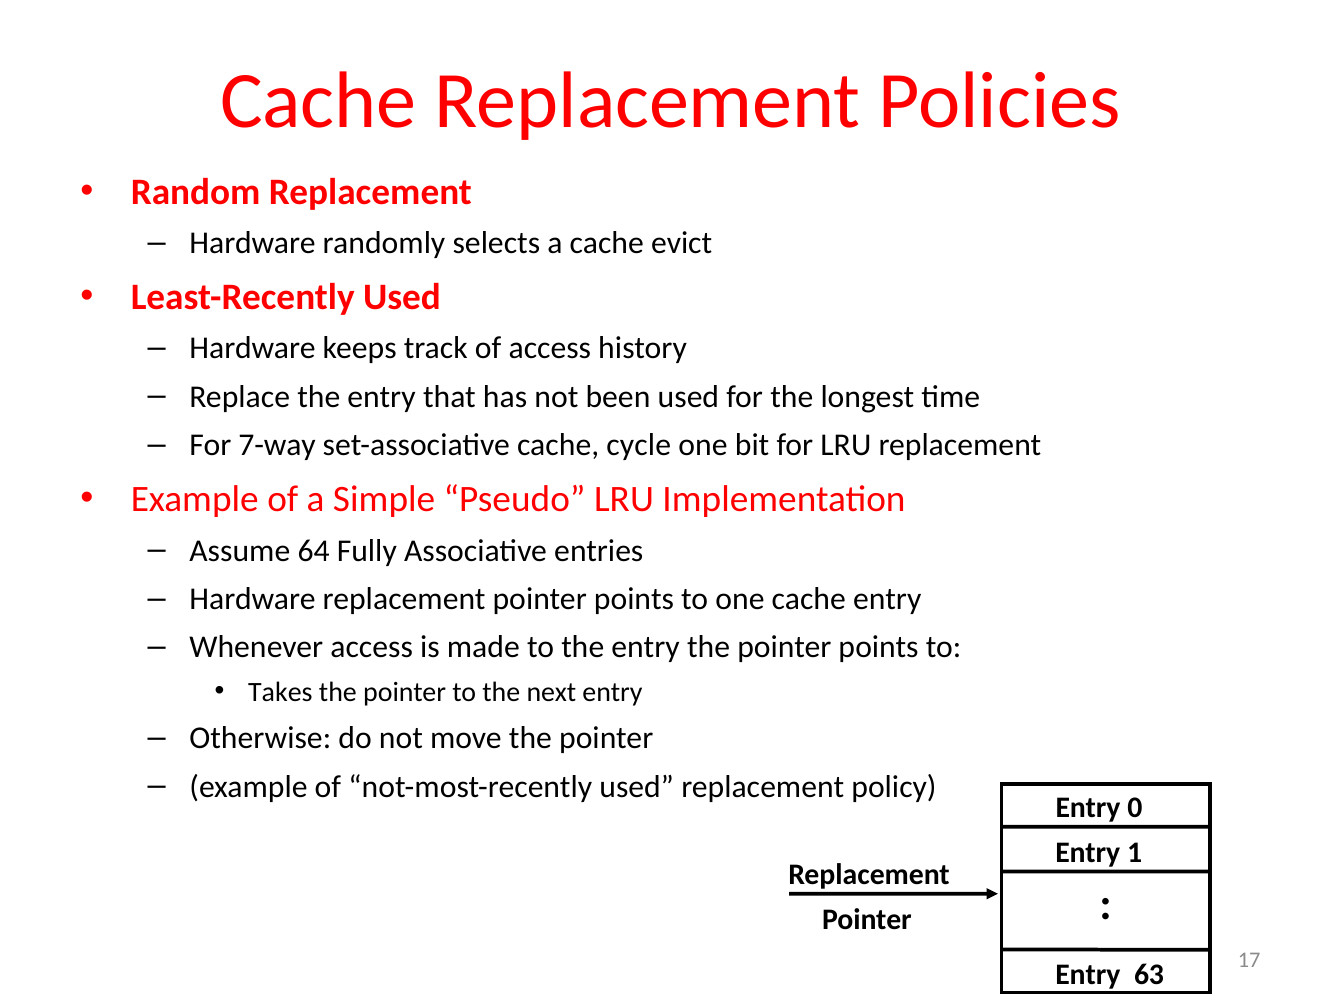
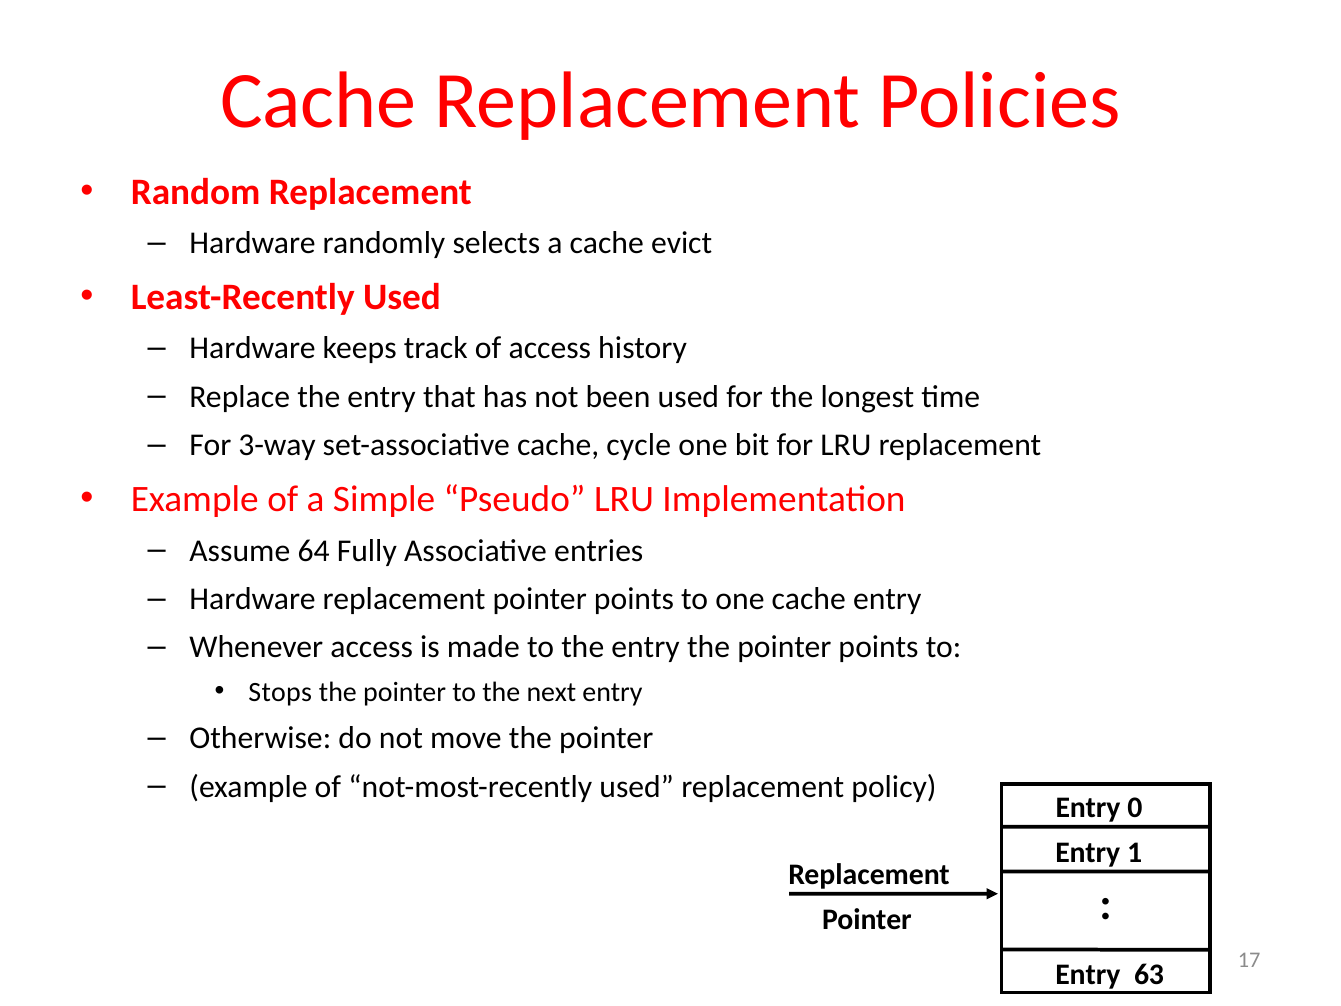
7-way: 7-way -> 3-way (277, 445)
Takes: Takes -> Stops (280, 692)
